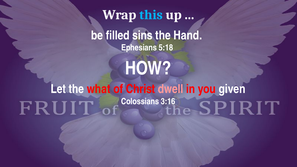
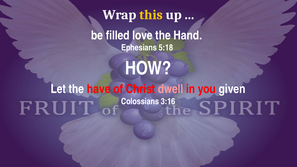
this colour: light blue -> yellow (151, 15)
sins: sins -> love (142, 35)
what: what -> have (99, 89)
